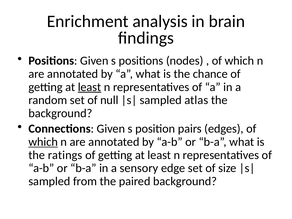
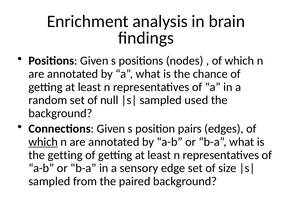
least underline: present -> none (89, 87)
atlas: atlas -> used (196, 100)
the ratings: ratings -> getting (65, 155)
